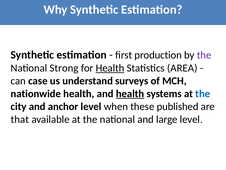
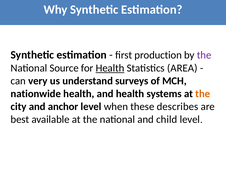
Strong: Strong -> Source (64, 68)
case: case -> very (38, 81)
health underline: present -> none (130, 93)
the colour: blue -> orange (203, 93)
published: published -> describes (178, 106)
that: that -> best (20, 119)
large: large -> child (167, 119)
